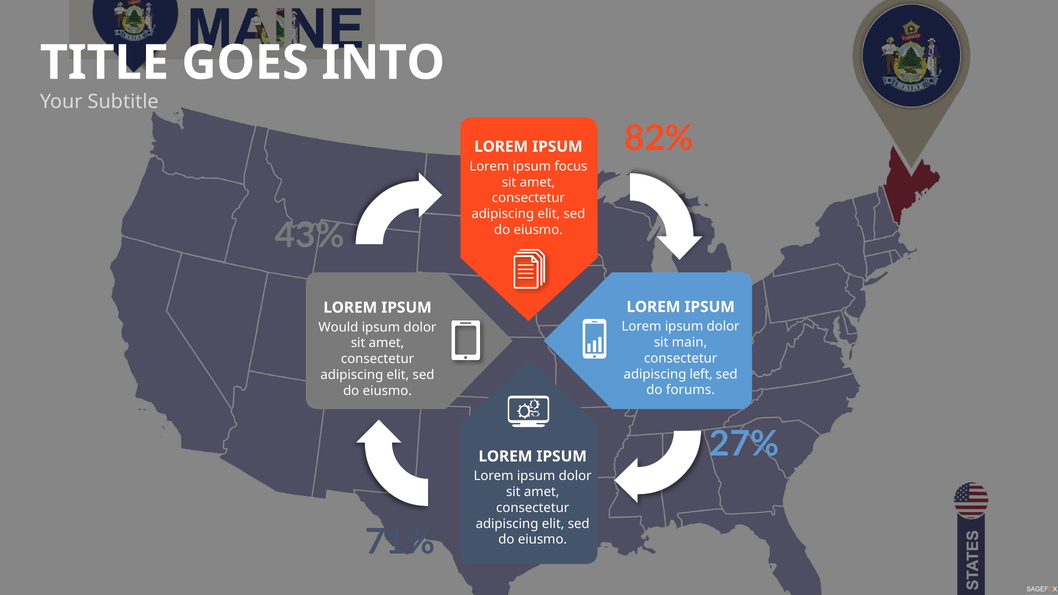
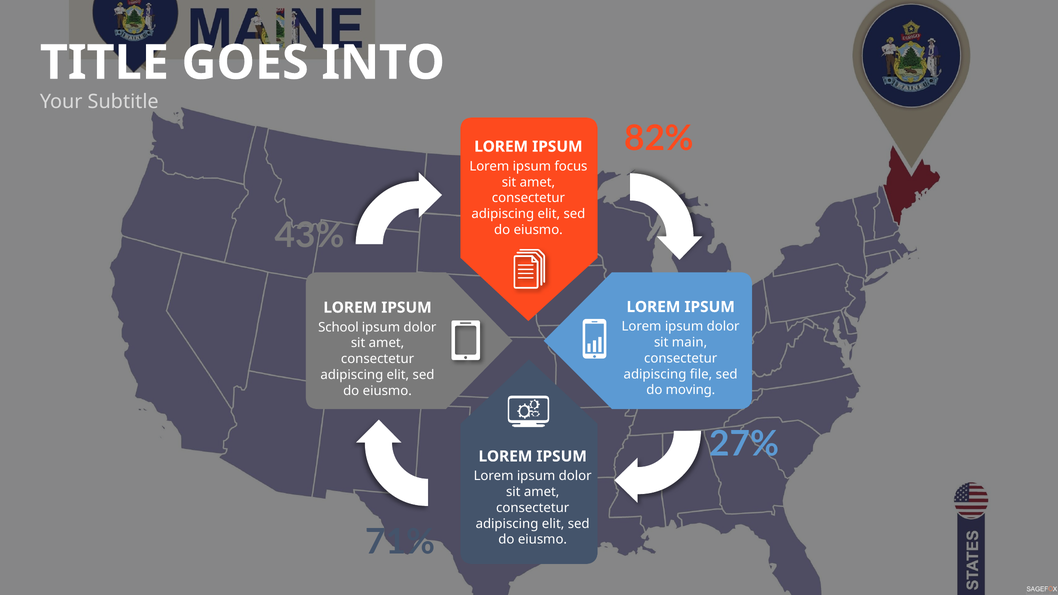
Would: Would -> School (338, 327)
left: left -> file (701, 374)
forums: forums -> moving (690, 390)
